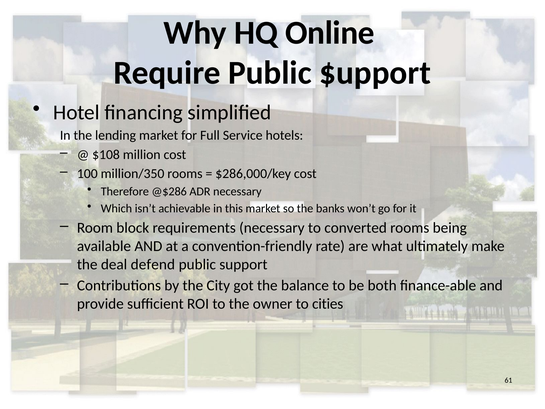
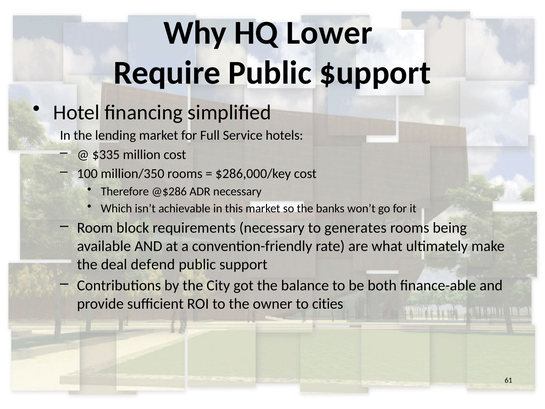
Online: Online -> Lower (329, 33)
$108: $108 -> $335 (106, 154)
converted: converted -> generates (356, 228)
